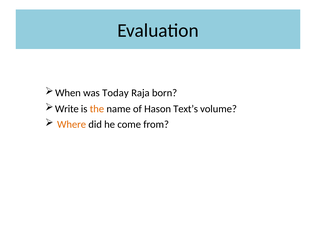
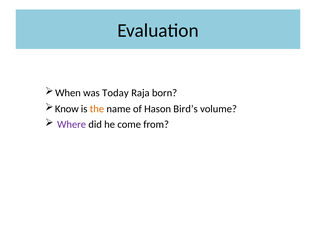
Write: Write -> Know (67, 109)
Text’s: Text’s -> Bird’s (186, 109)
Where colour: orange -> purple (72, 124)
